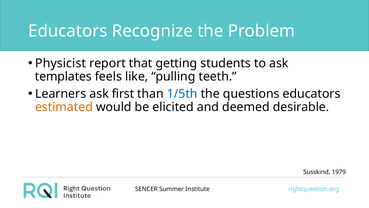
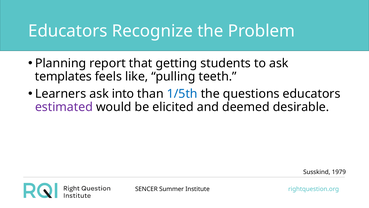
Physicist: Physicist -> Planning (61, 63)
first: first -> into (123, 94)
estimated colour: orange -> purple (64, 107)
